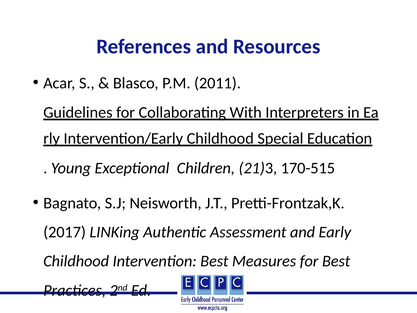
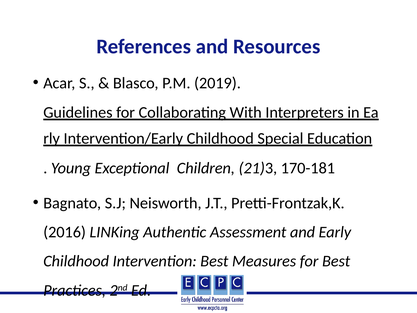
2011: 2011 -> 2019 (217, 83)
170-515: 170-515 -> 170-181 (308, 168)
2017: 2017 -> 2016 (65, 232)
